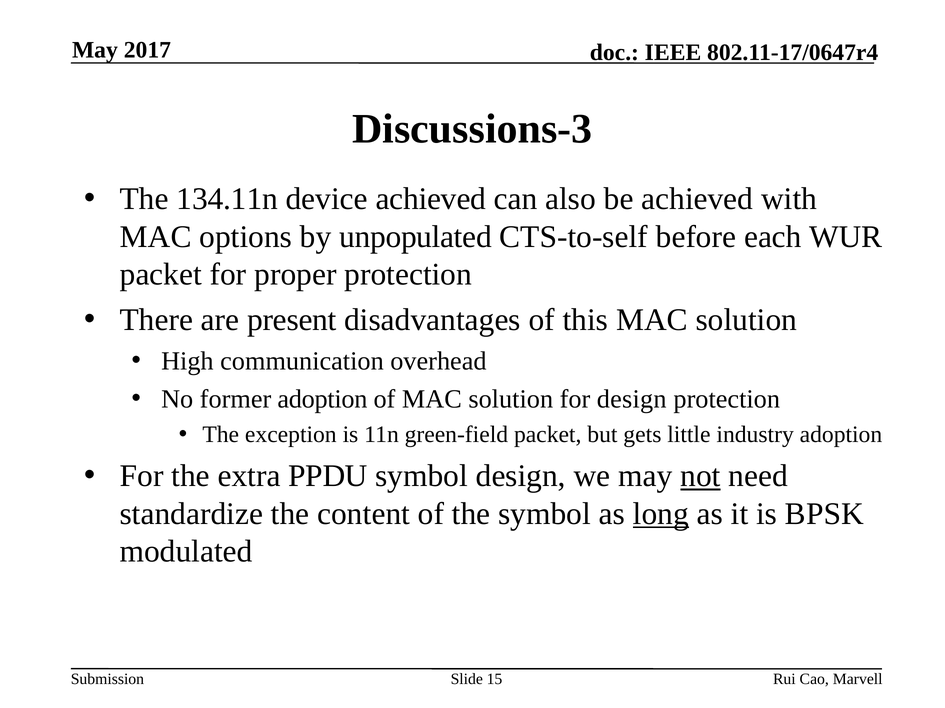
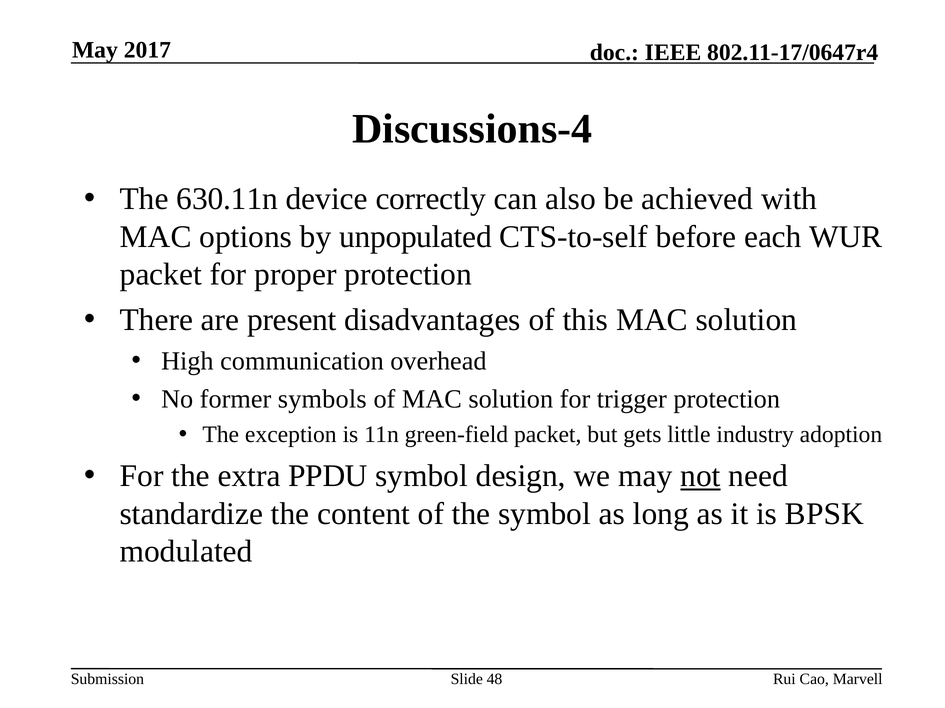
Discussions-3: Discussions-3 -> Discussions-4 (472, 129)
134.11n: 134.11n -> 630.11n (227, 199)
device achieved: achieved -> correctly (431, 199)
former adoption: adoption -> symbols (322, 399)
for design: design -> trigger (632, 399)
long underline: present -> none (661, 514)
15: 15 -> 48 (495, 680)
